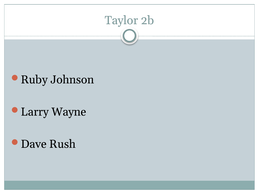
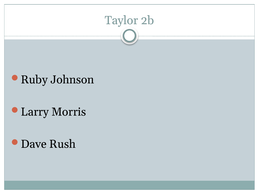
Wayne: Wayne -> Morris (69, 112)
